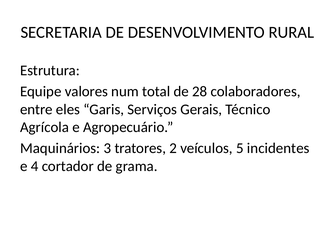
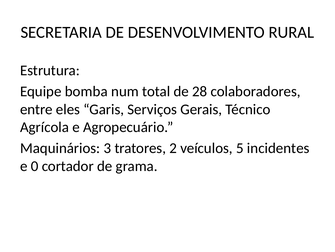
valores: valores -> bomba (86, 91)
4: 4 -> 0 (35, 166)
